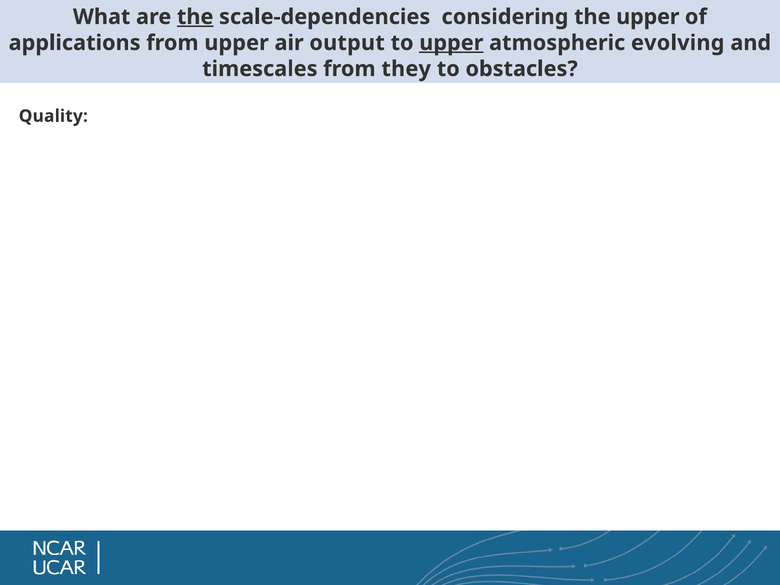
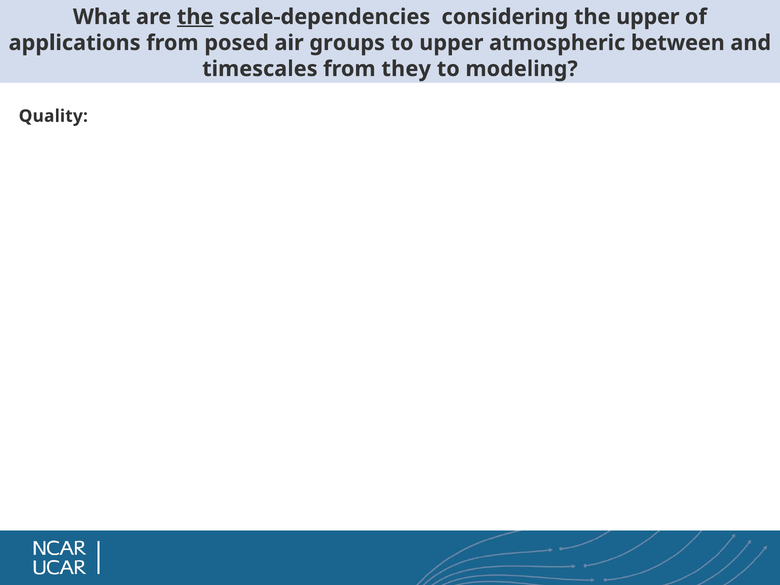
from upper: upper -> posed (237, 43)
output: output -> groups (347, 43)
upper underline: present -> none (451, 43)
evolving: evolving -> between (678, 43)
obstacles: obstacles -> modeling (522, 69)
